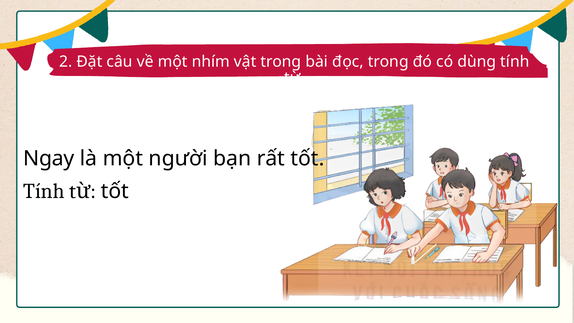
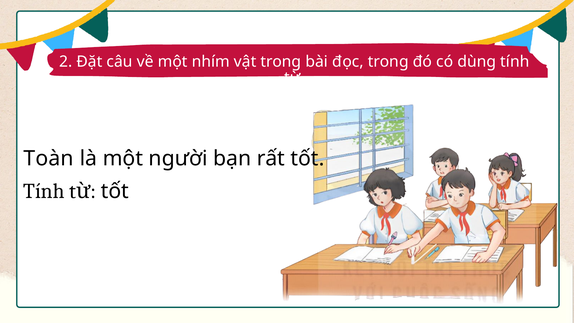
Ngay: Ngay -> Toàn (49, 158)
